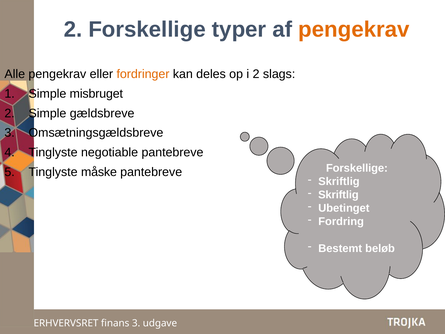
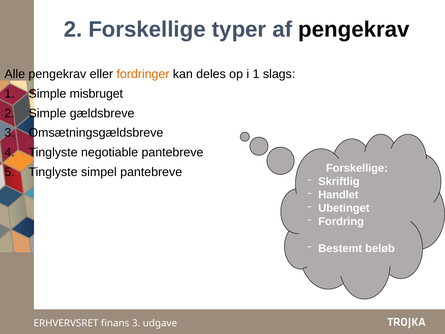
pengekrav colour: orange -> black (354, 29)
i 2: 2 -> 1 (256, 74)
måske: måske -> simpel (99, 172)
Skriftlig: Skriftlig -> Handlet (338, 195)
